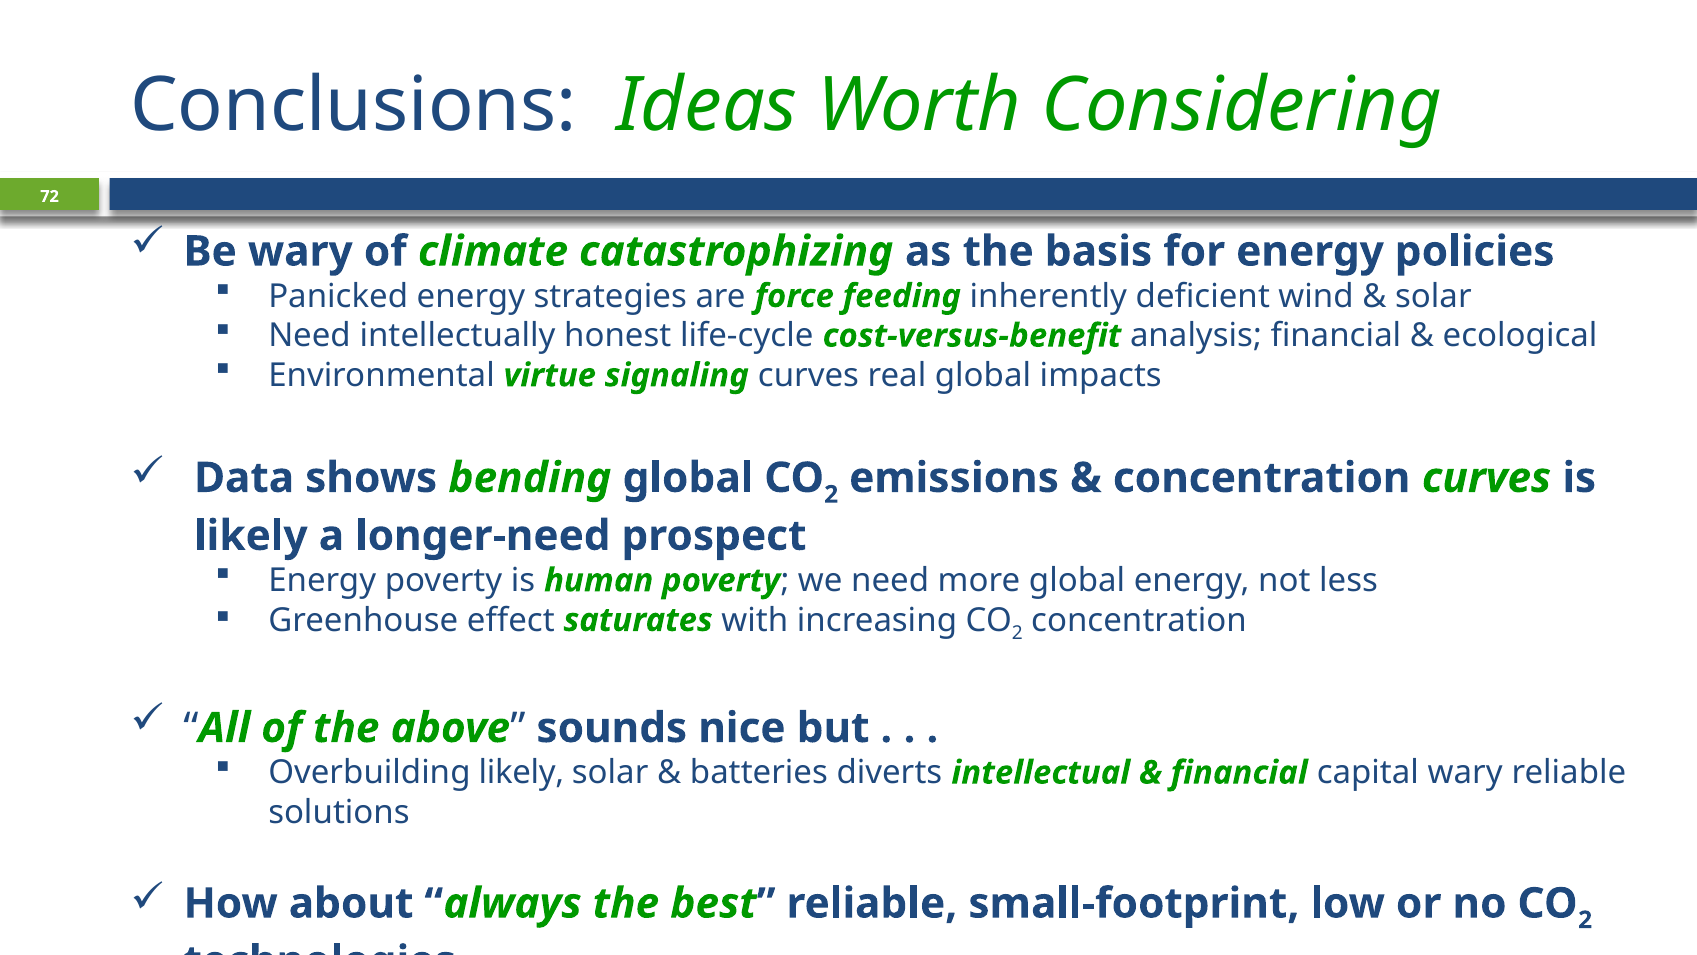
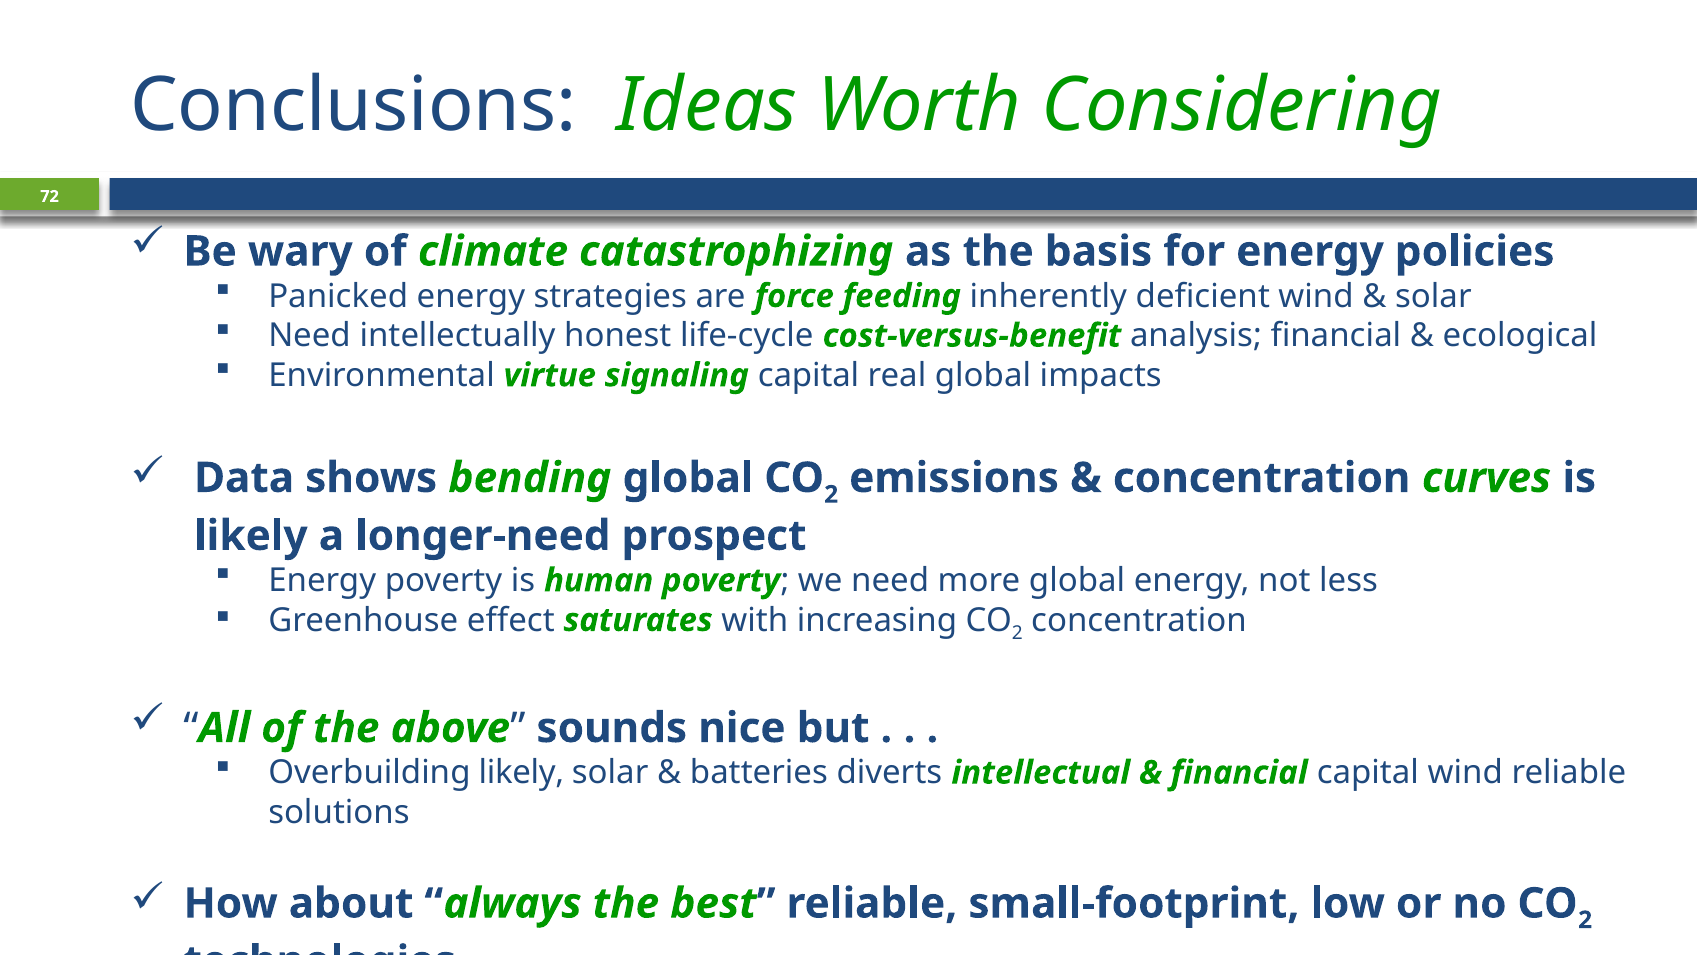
signaling curves: curves -> capital (809, 375)
capital wary: wary -> wind (1465, 772)
